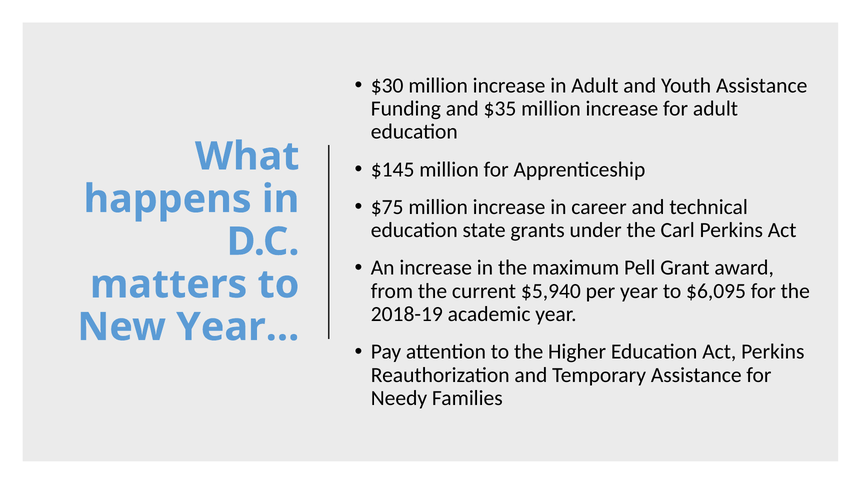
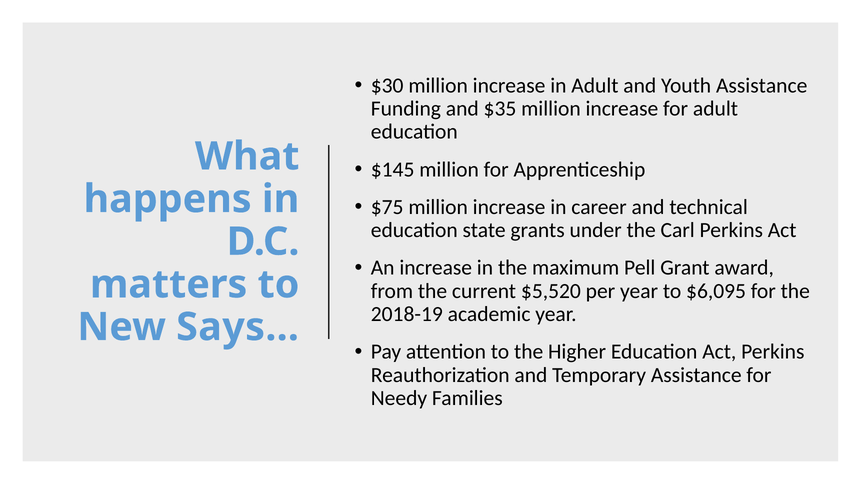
$5,940: $5,940 -> $5,520 (551, 291)
Year…: Year… -> Says… (238, 327)
